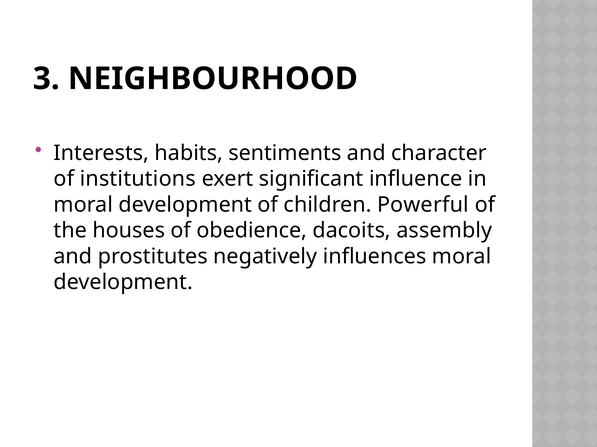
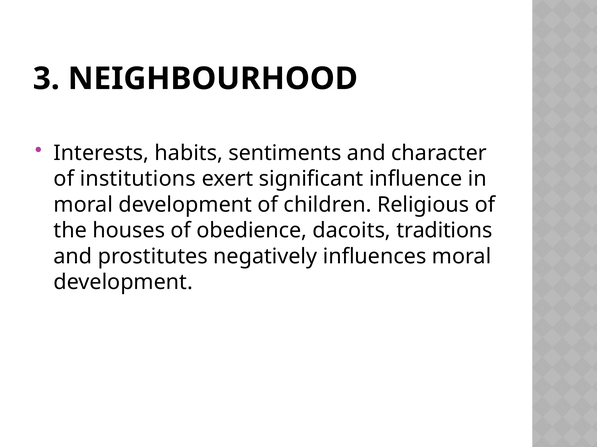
Powerful: Powerful -> Religious (423, 205)
assembly: assembly -> traditions (444, 231)
